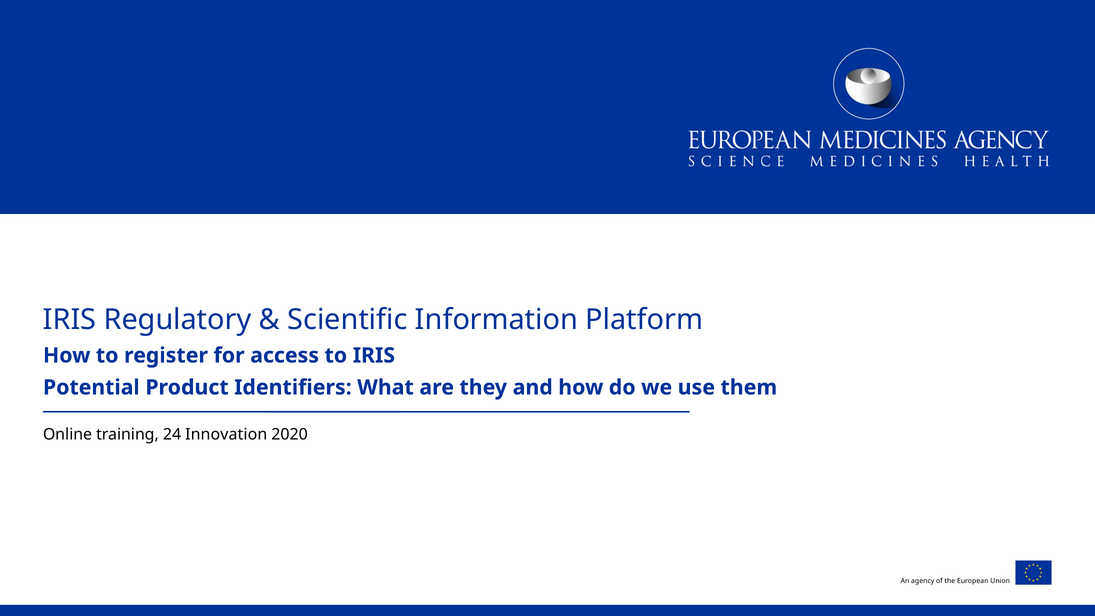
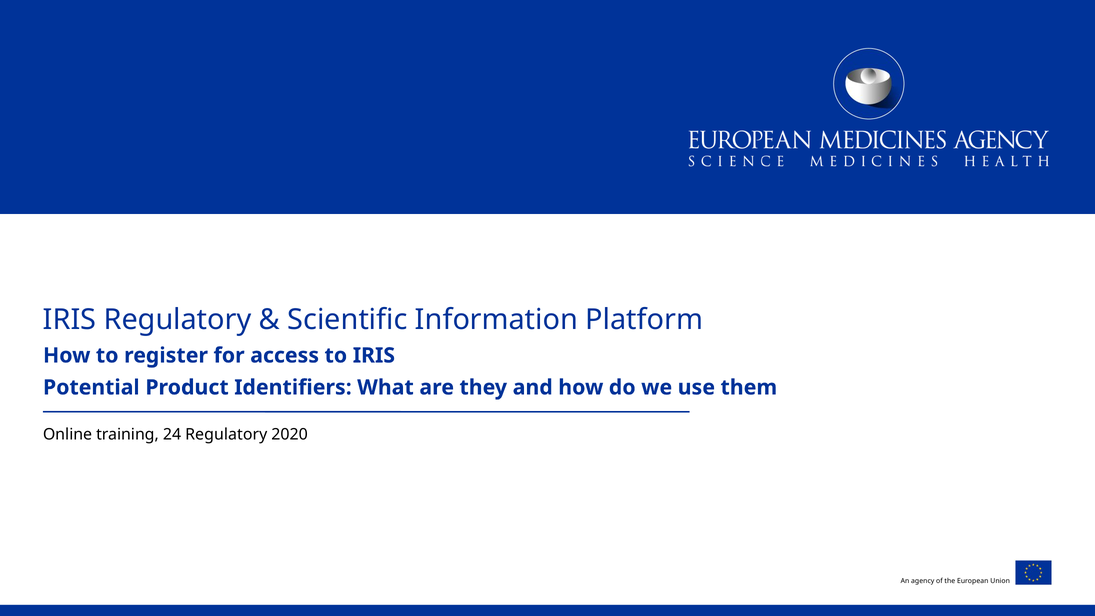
24 Innovation: Innovation -> Regulatory (226, 434)
